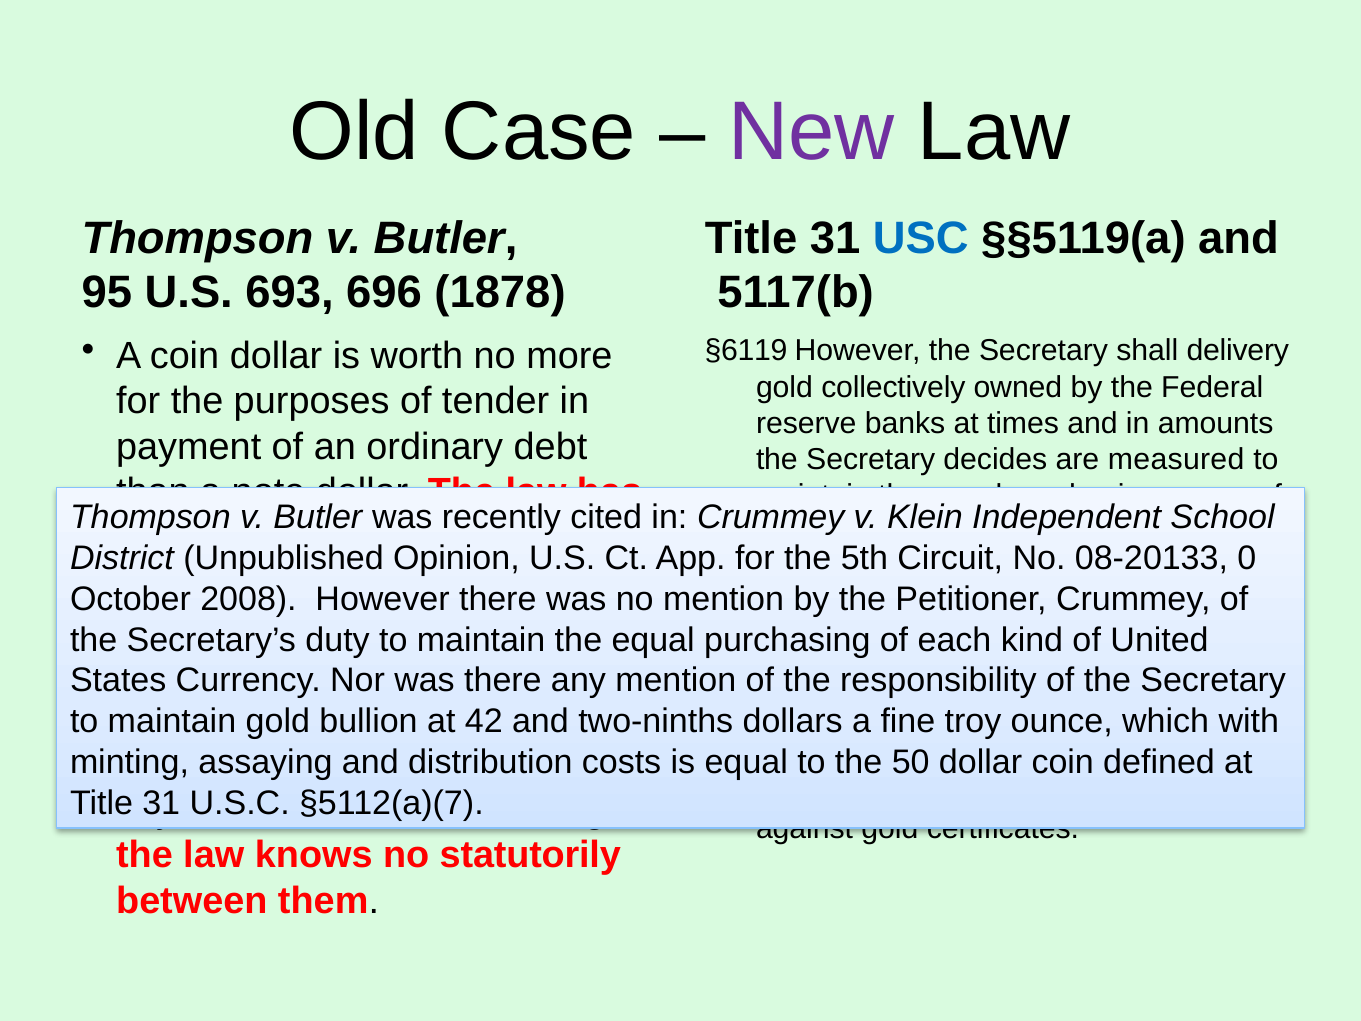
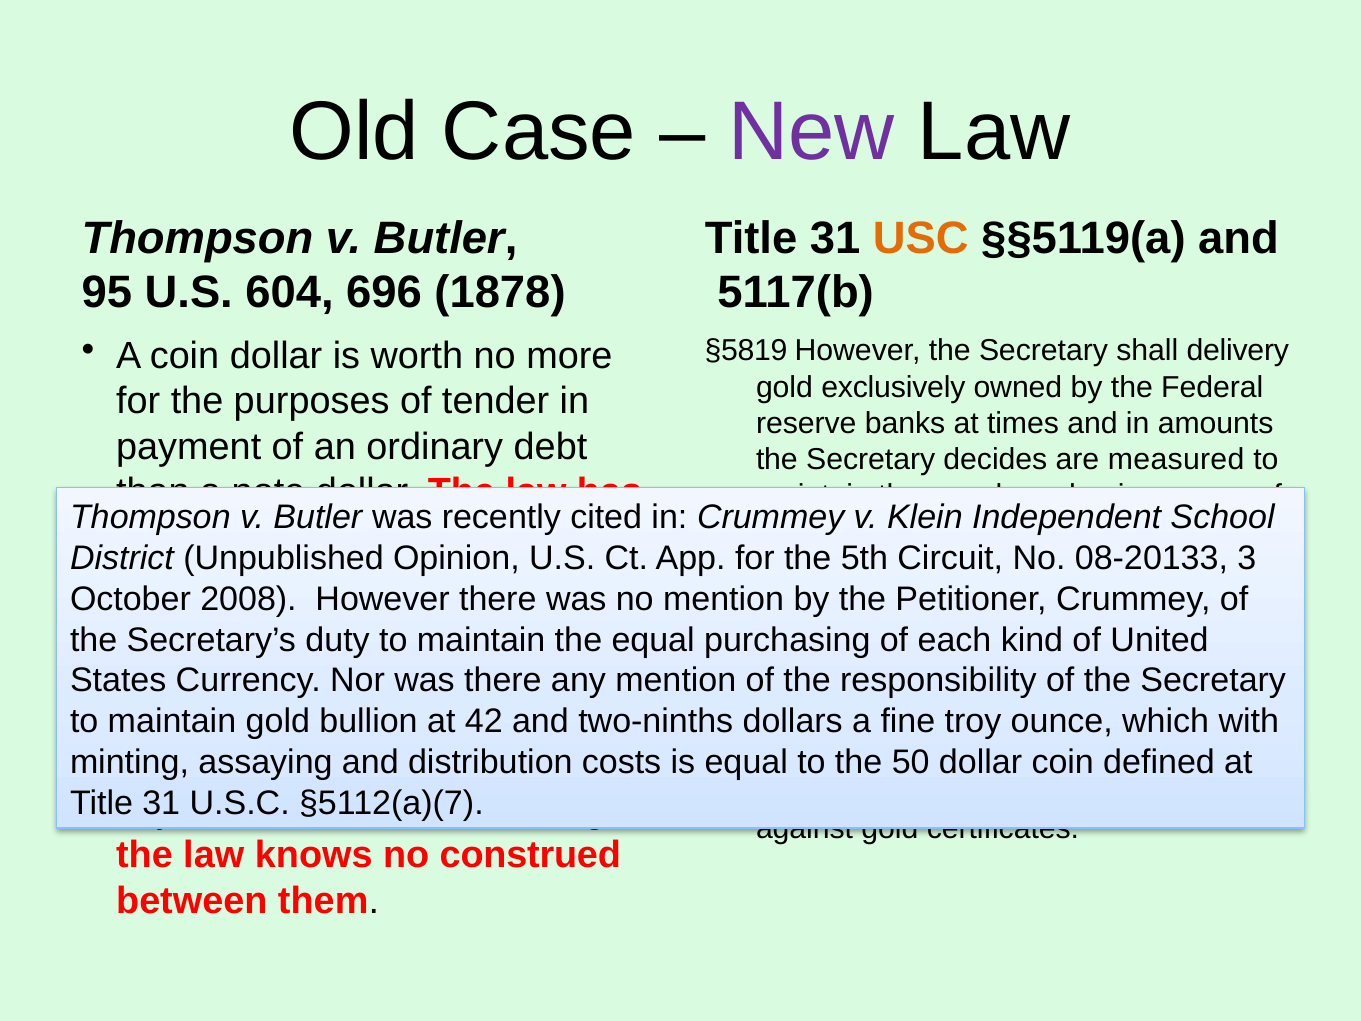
USC colour: blue -> orange (921, 238)
693: 693 -> 604 (289, 293)
§6119: §6119 -> §5819 (746, 351)
collectively: collectively -> exclusively (893, 387)
0: 0 -> 3 (1247, 558)
statutorily: statutorily -> construed (530, 855)
